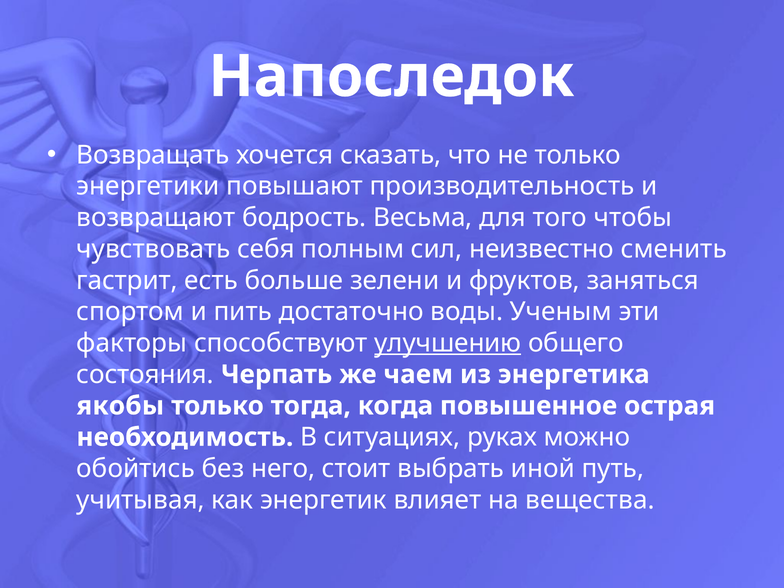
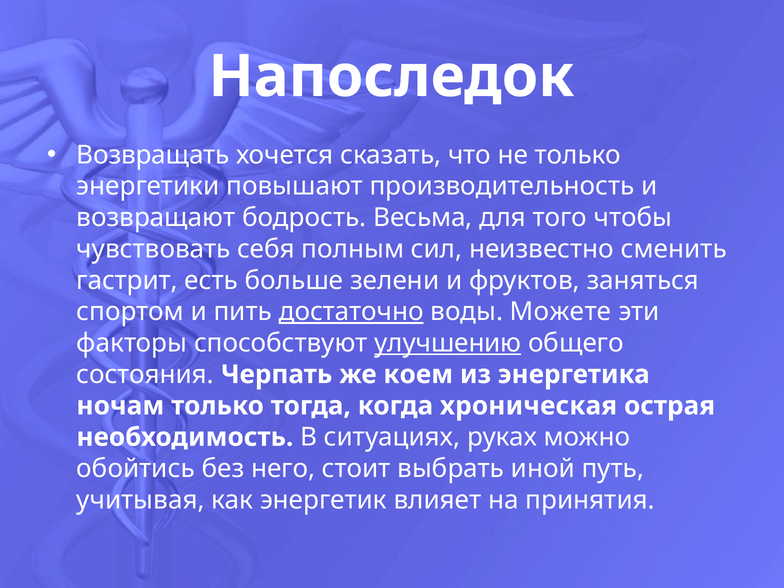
достаточно underline: none -> present (351, 312)
Ученым: Ученым -> Можете (561, 312)
чаем: чаем -> коем (418, 374)
якобы: якобы -> ночам (120, 406)
повышенное: повышенное -> хроническая (529, 406)
вещества: вещества -> принятия (590, 500)
